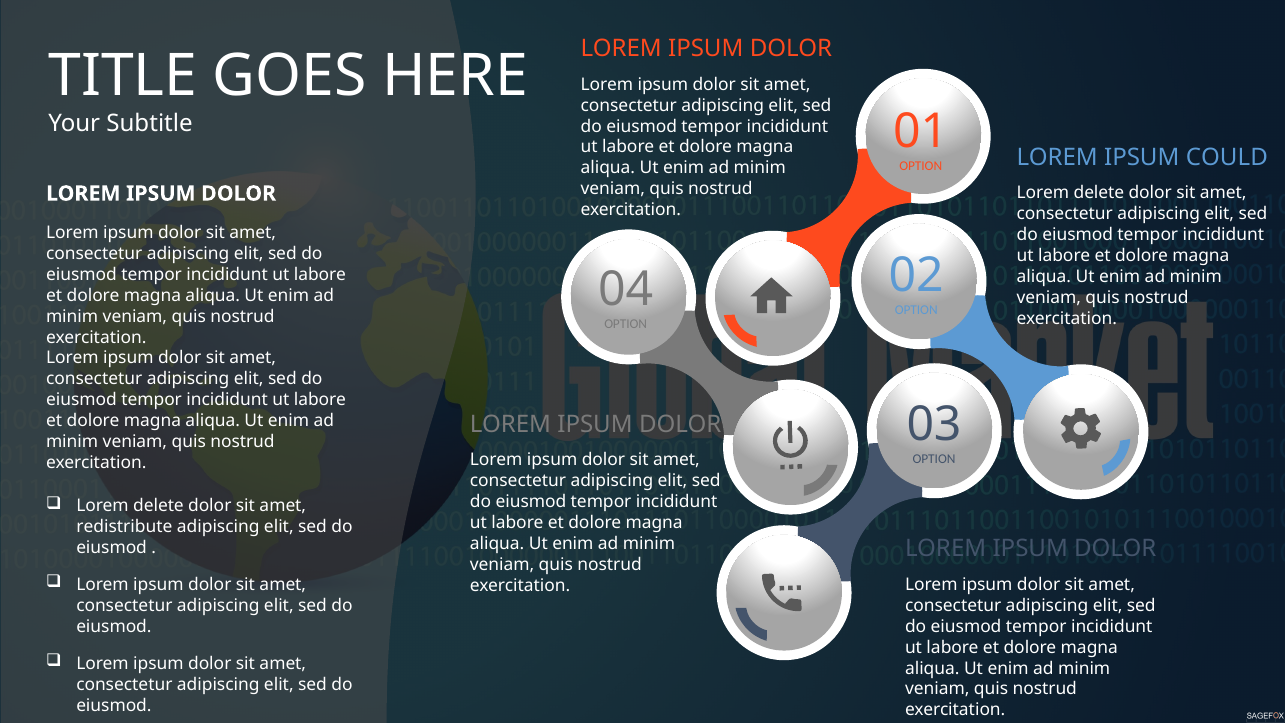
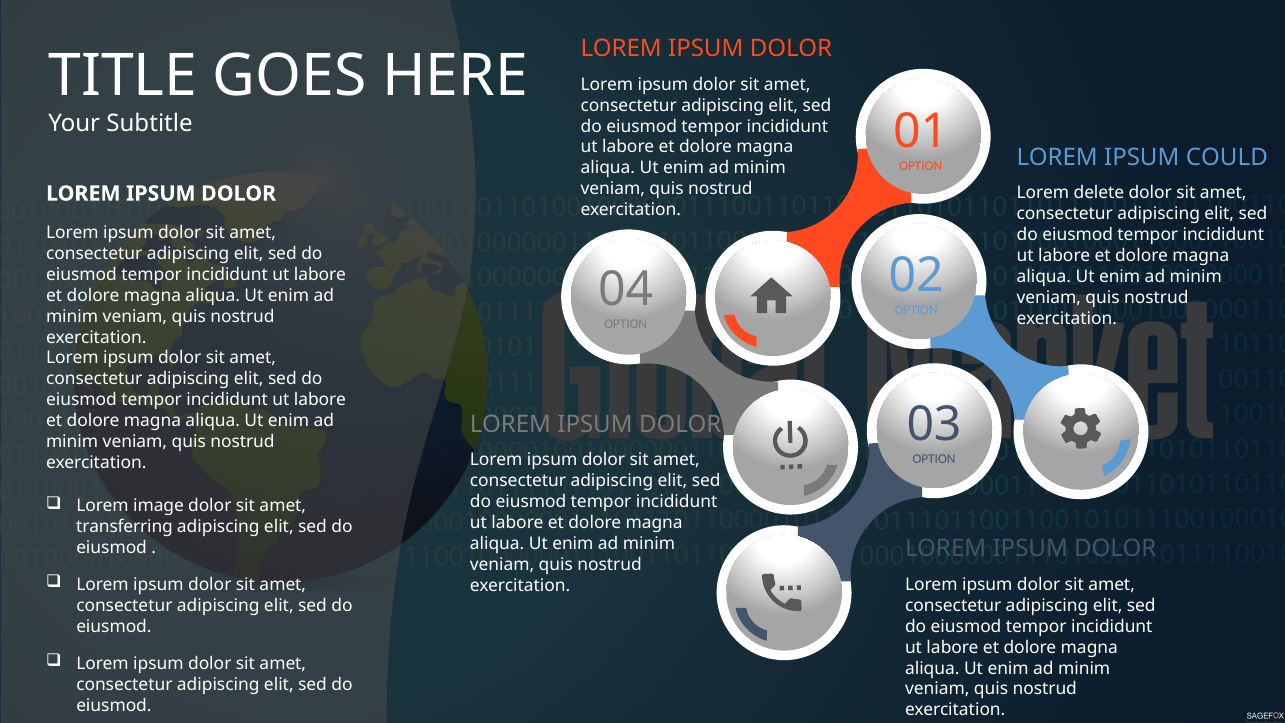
delete: delete -> image (159, 506)
redistribute: redistribute -> transferring (125, 527)
